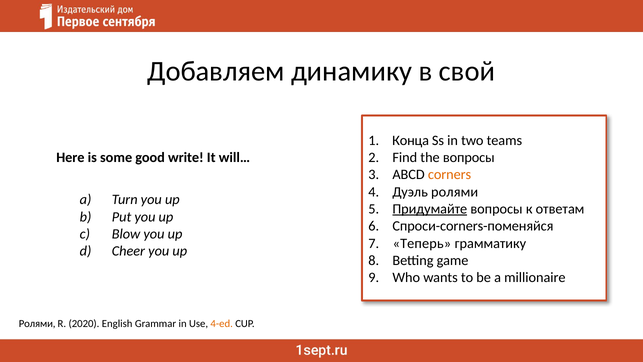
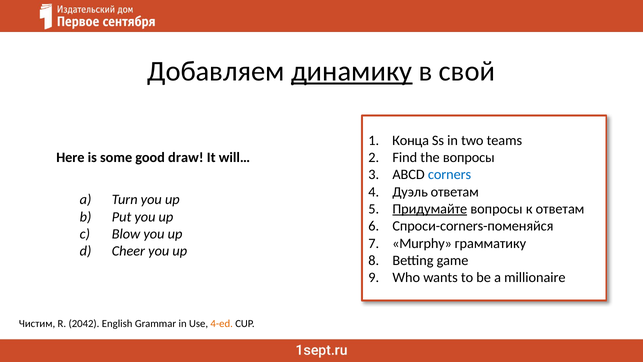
динамику underline: none -> present (352, 71)
write: write -> draw (186, 158)
corners colour: orange -> blue (450, 175)
Дуэль ролями: ролями -> ответам (455, 192)
Теперь: Теперь -> Murphy (422, 243)
Ролями: Ролями -> Чистим (37, 323)
2020: 2020 -> 2042 (84, 323)
